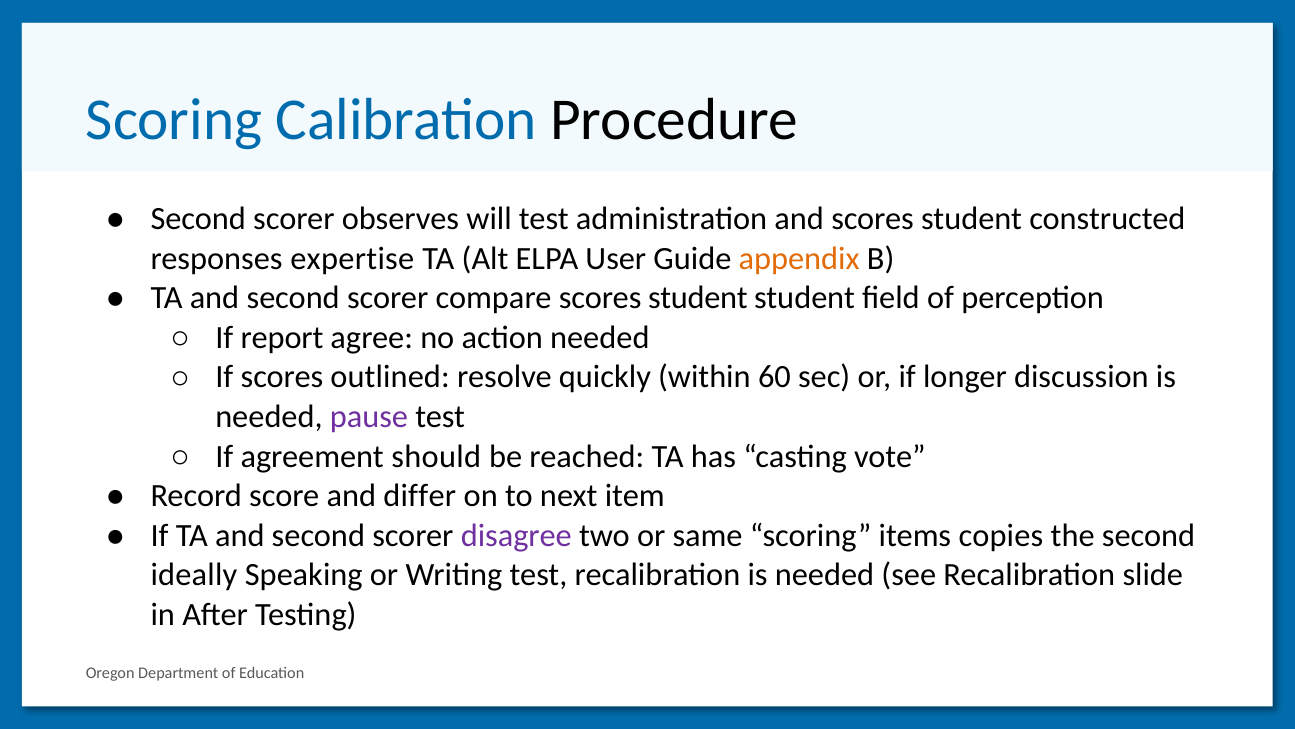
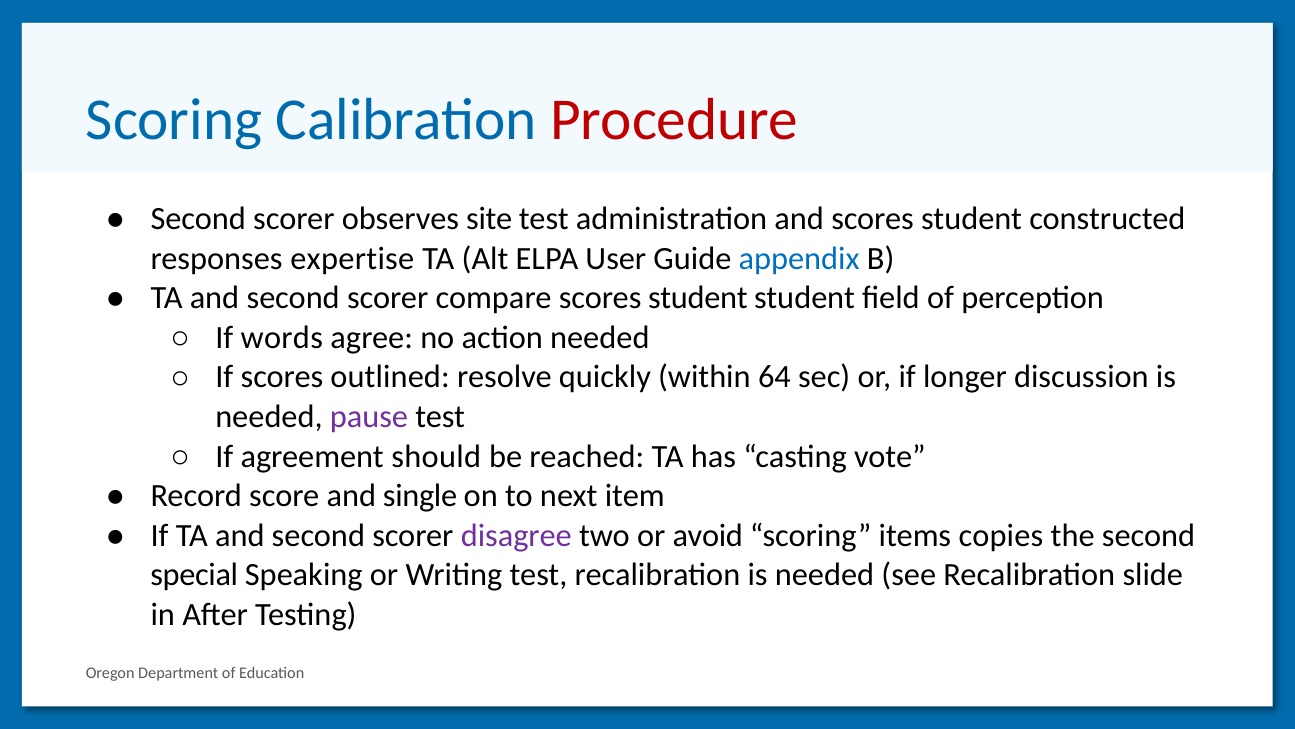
Procedure colour: black -> red (674, 120)
will: will -> site (489, 219)
appendix colour: orange -> blue (799, 258)
report: report -> words (282, 337)
60: 60 -> 64 (774, 377)
differ: differ -> single (420, 495)
same: same -> avoid (708, 535)
ideally: ideally -> special (194, 575)
